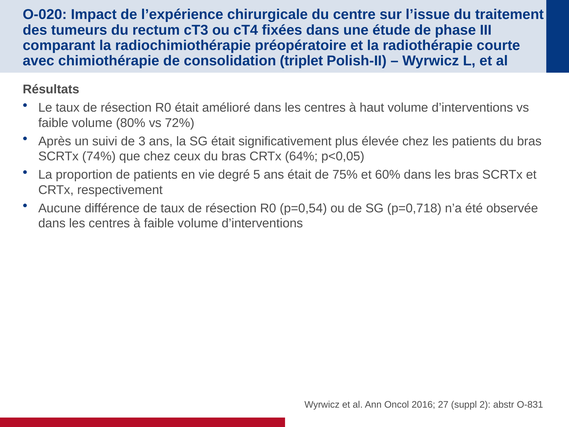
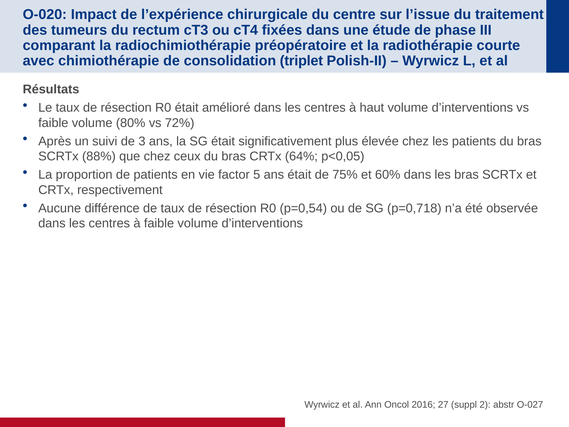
74%: 74% -> 88% (99, 156)
degré: degré -> factor (234, 175)
O-831: O-831 -> O-027 (530, 405)
